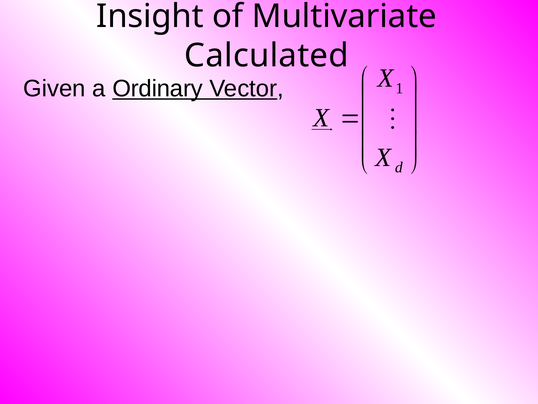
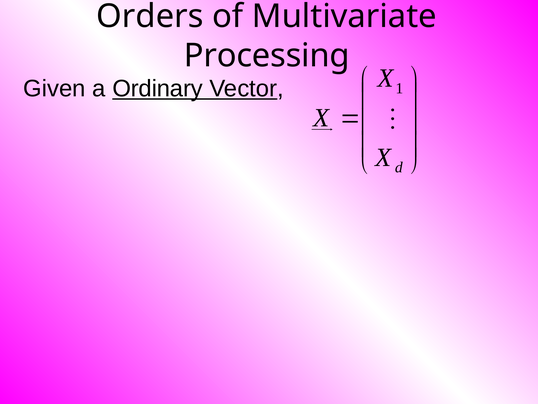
Insight: Insight -> Orders (150, 16)
Calculated: Calculated -> Processing (267, 56)
